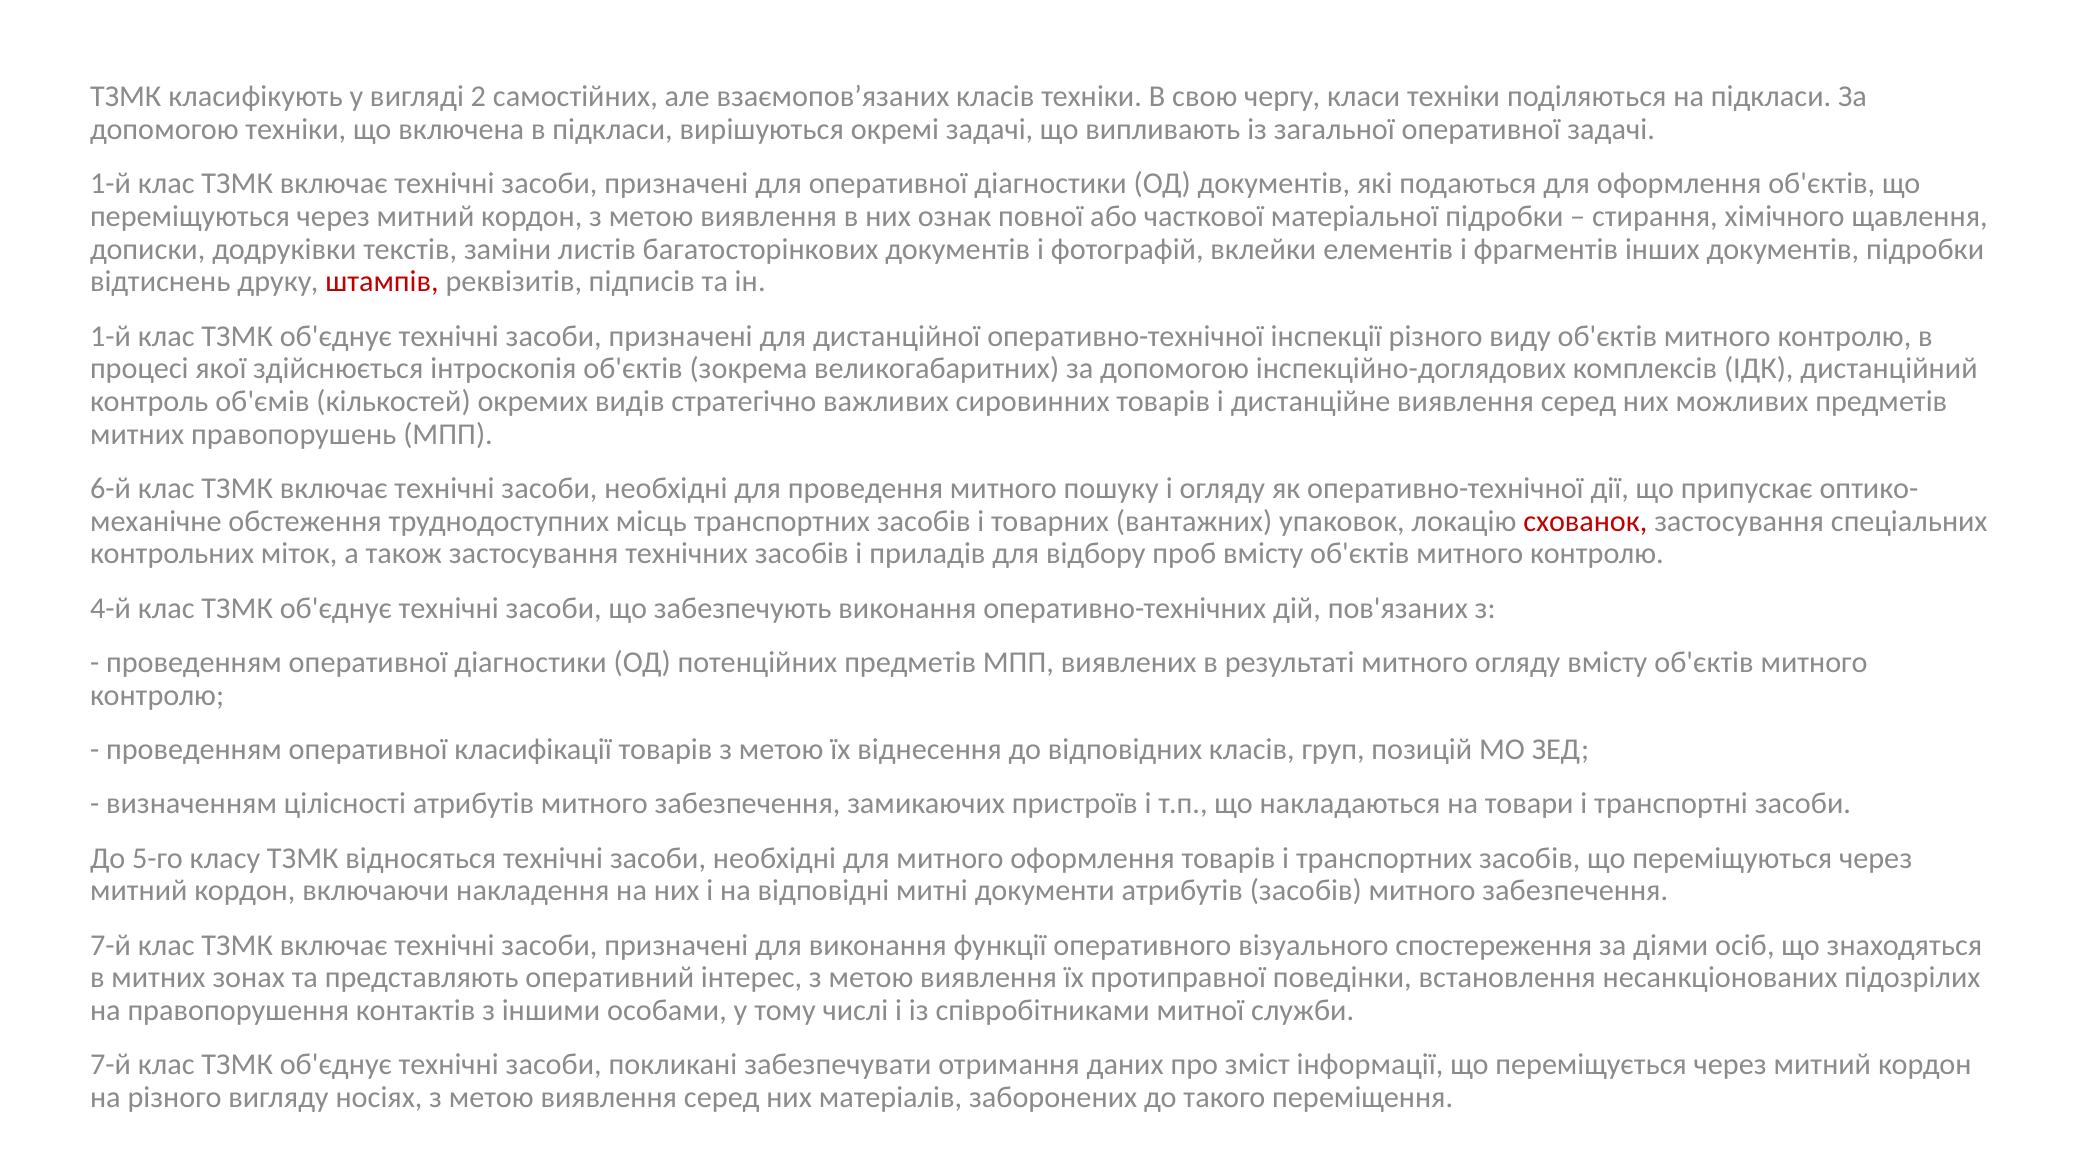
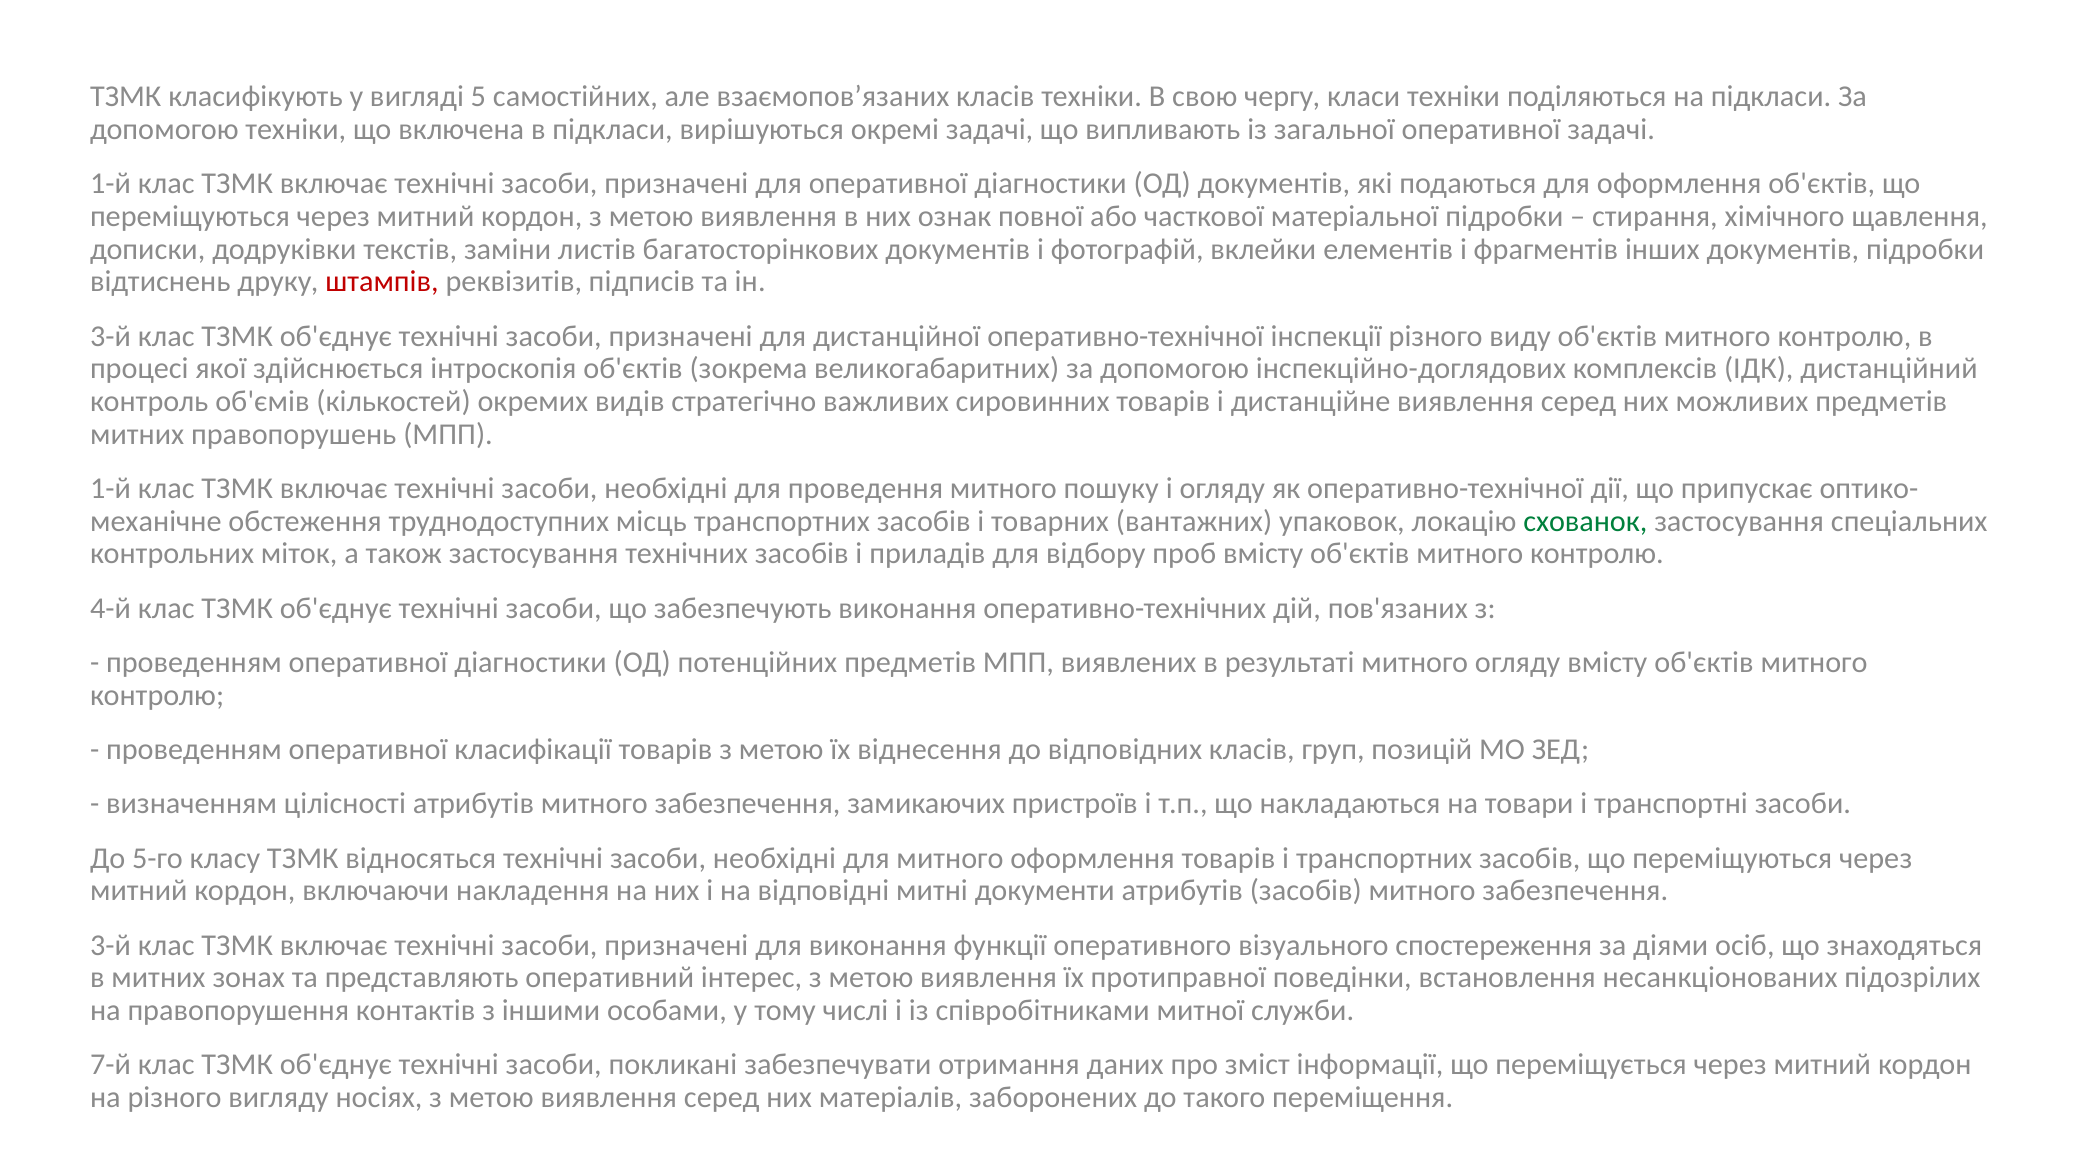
2: 2 -> 5 (478, 97)
1-й: 1-й -> 3-й (111, 336)
6-й: 6-й -> 1-й (111, 489)
схованок colour: red -> green (1585, 521)
7-й: 7-й -> 3-й (111, 945)
